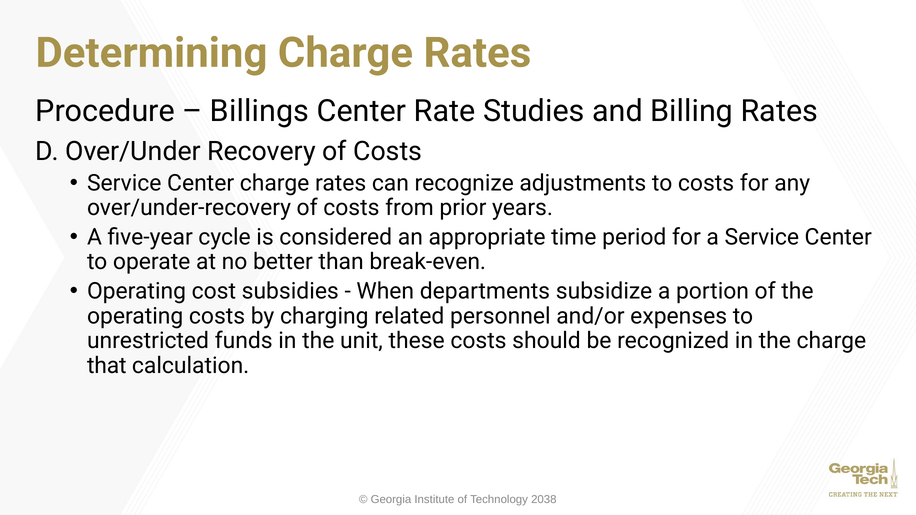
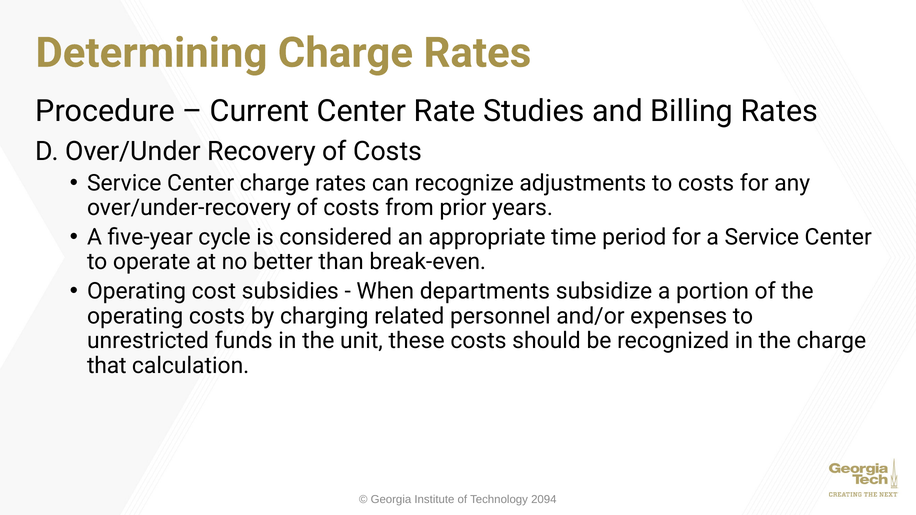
Billings: Billings -> Current (260, 111)
2038: 2038 -> 2094 (544, 499)
